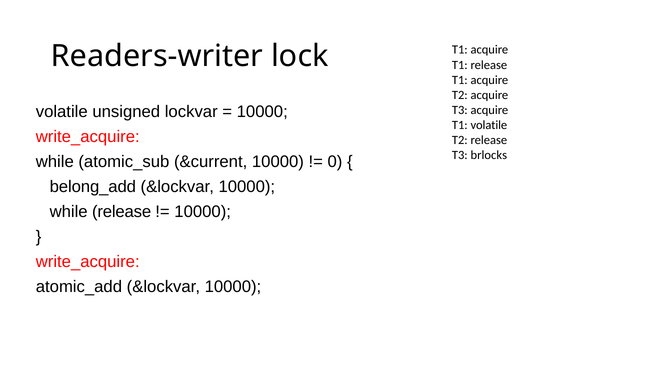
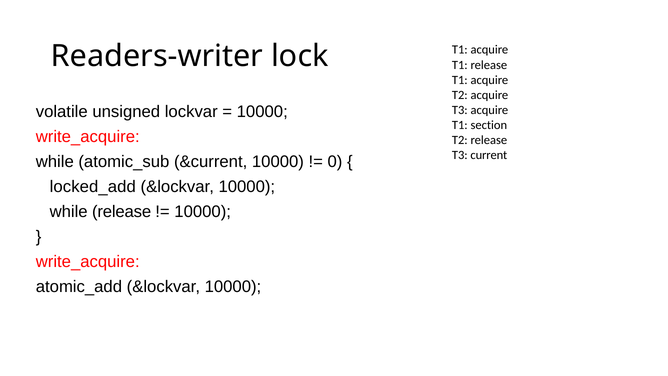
T1 volatile: volatile -> section (489, 125)
brlocks: brlocks -> current (489, 155)
belong_add: belong_add -> locked_add (93, 186)
